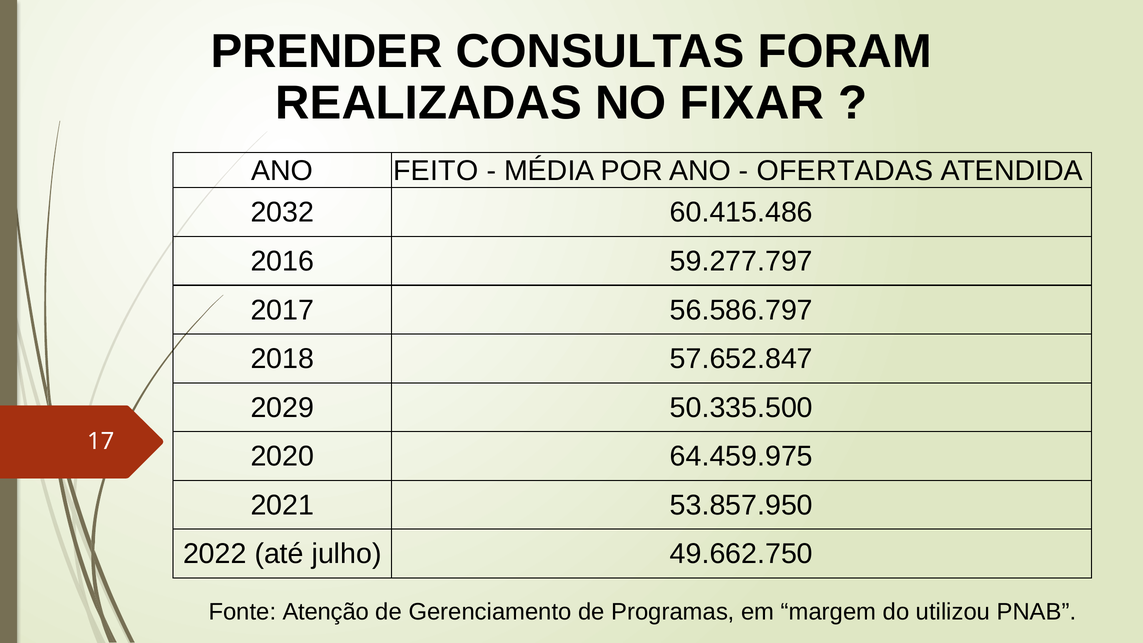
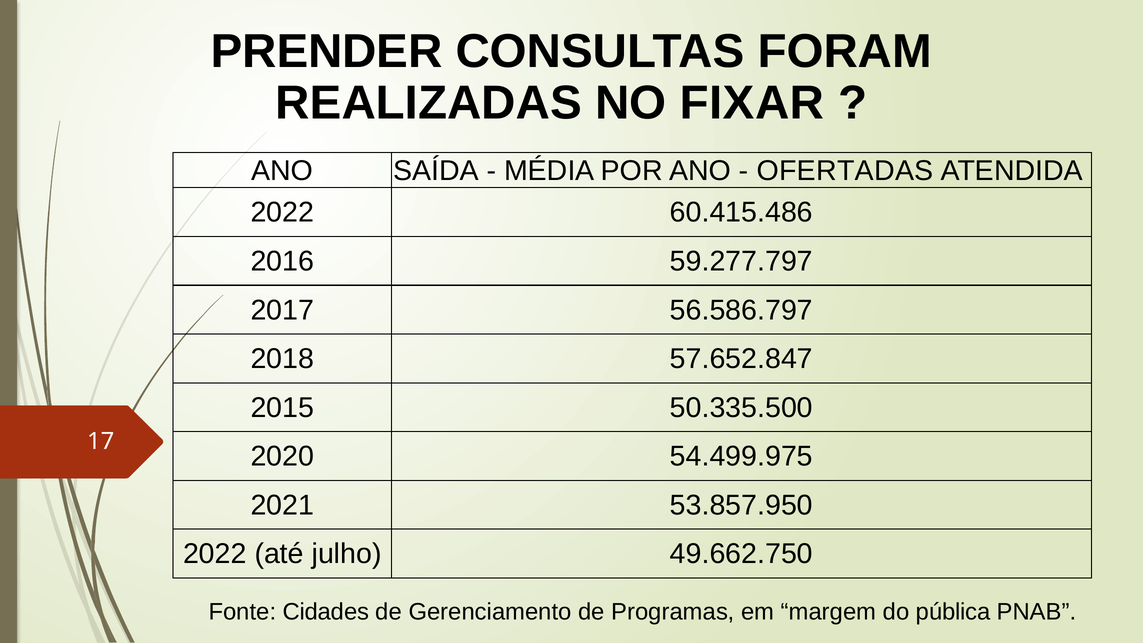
FEITO: FEITO -> SAÍDA (436, 171)
2032: 2032 -> 2022 (282, 213)
2029: 2029 -> 2015 (282, 408)
64.459.975: 64.459.975 -> 54.499.975 (741, 456)
Atenção: Atenção -> Cidades (326, 612)
utilizou: utilizou -> pública (953, 612)
